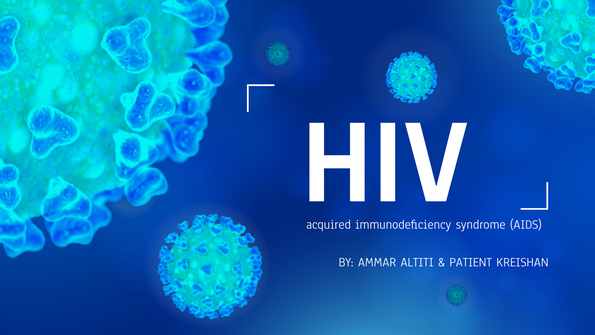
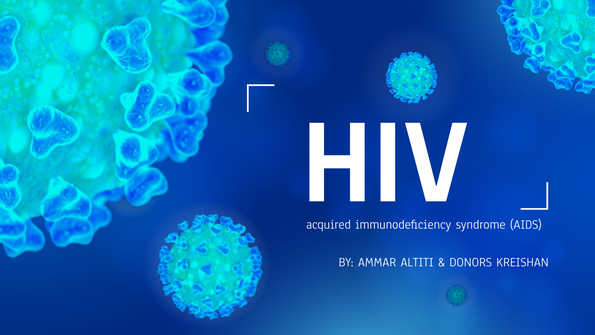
PATIENT: PATIENT -> DONORS (471, 262)
